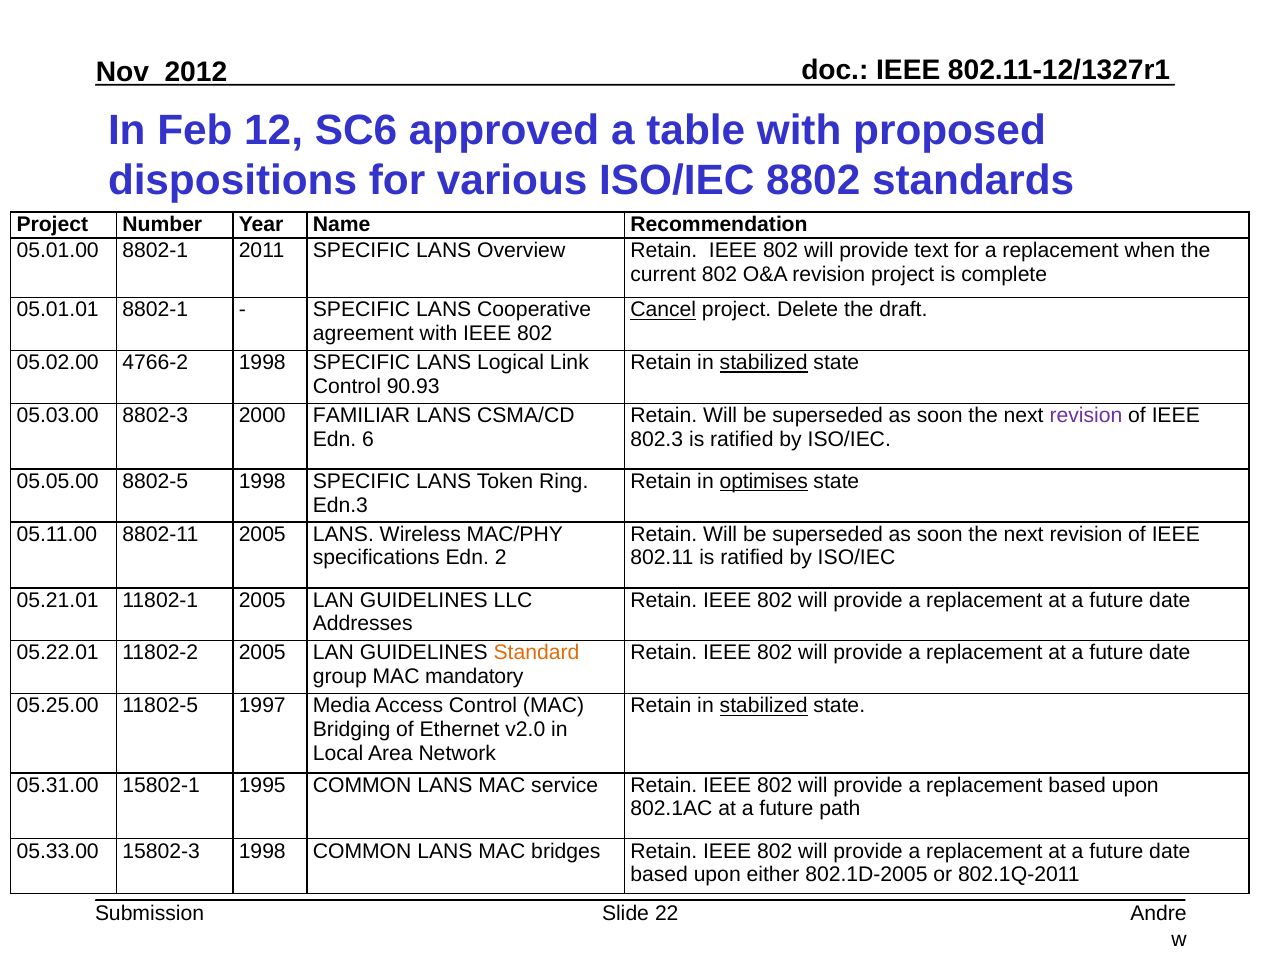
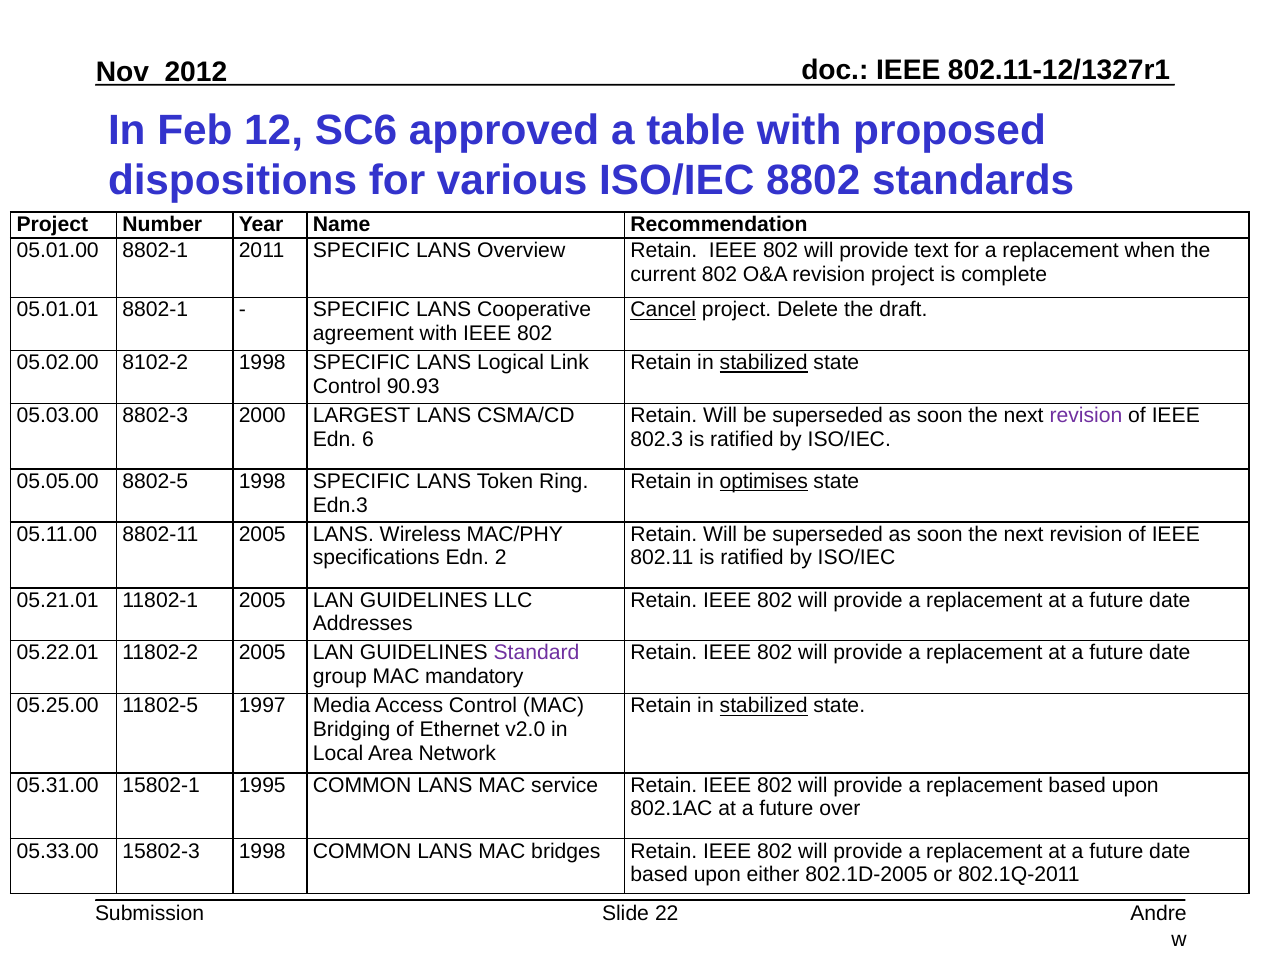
4766-2: 4766-2 -> 8102-2 (155, 363)
FAMILIAR: FAMILIAR -> LARGEST (362, 415)
Standard colour: orange -> purple (537, 653)
path: path -> over (840, 809)
